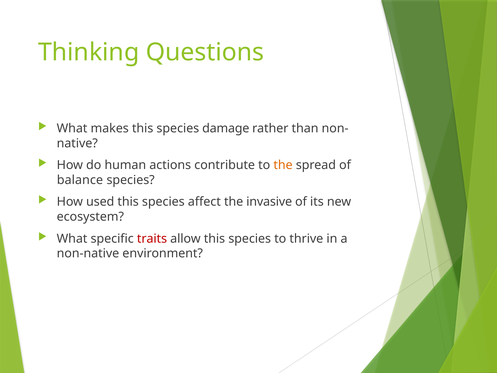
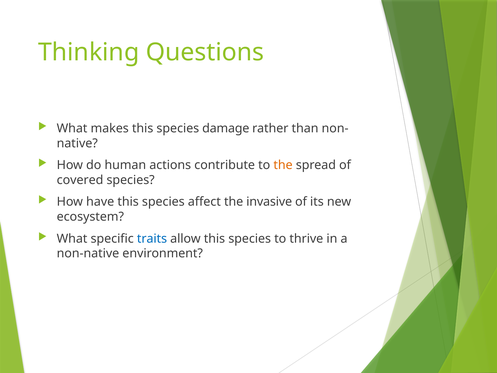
balance: balance -> covered (80, 180)
used: used -> have (100, 202)
traits colour: red -> blue (152, 238)
